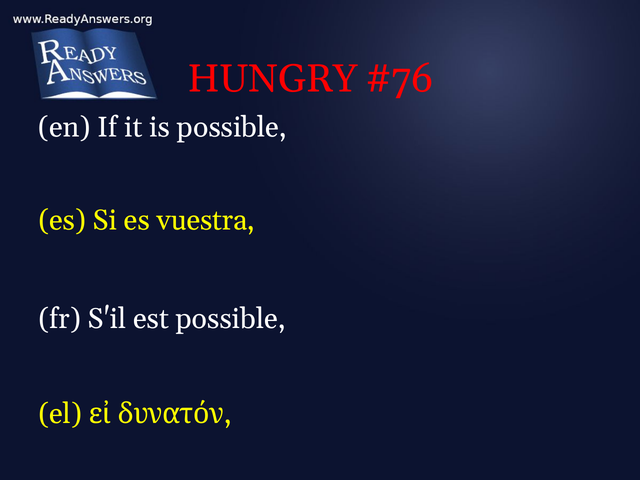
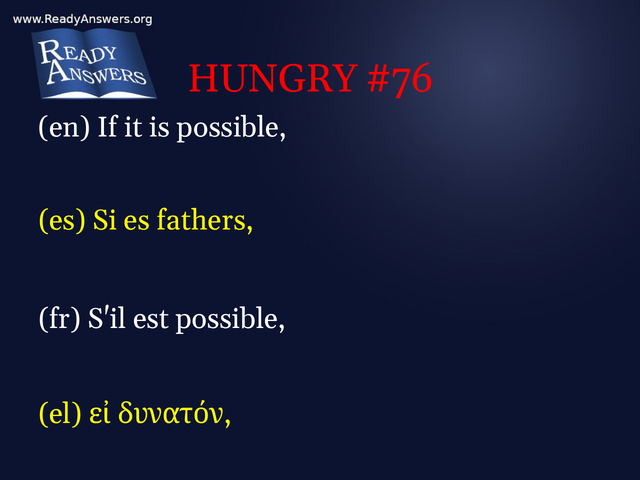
vuestra: vuestra -> fathers (206, 220)
